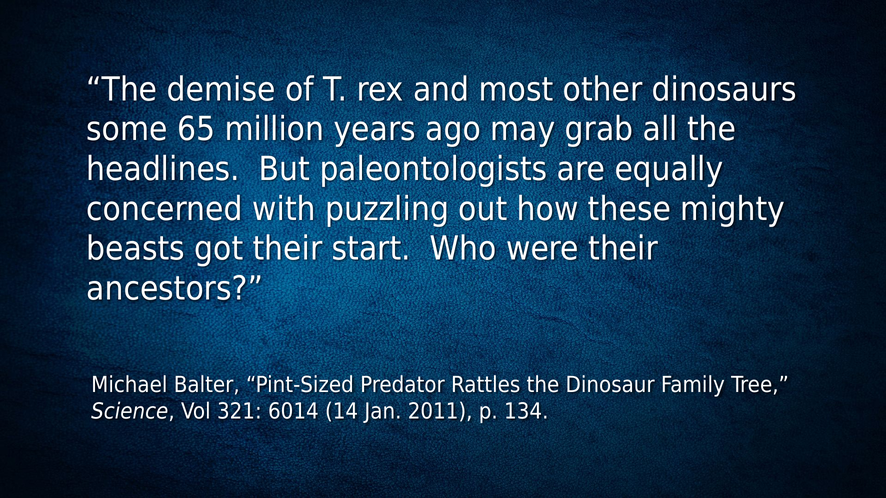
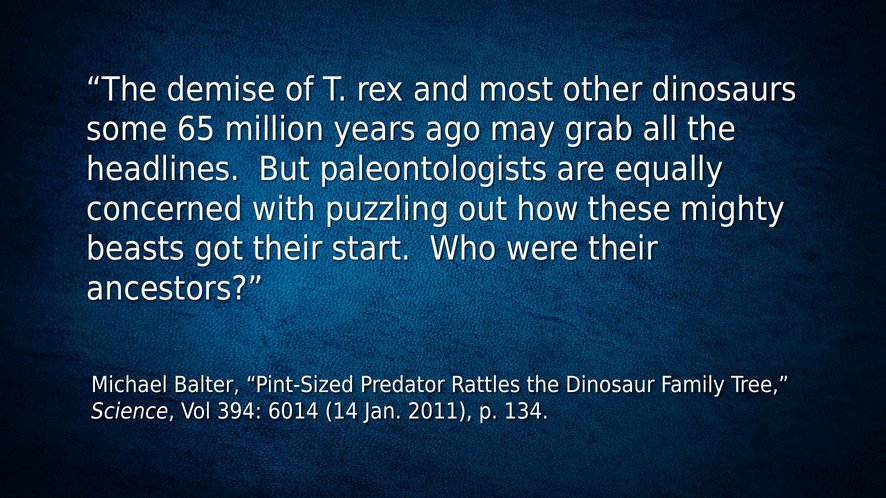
321: 321 -> 394 (239, 412)
